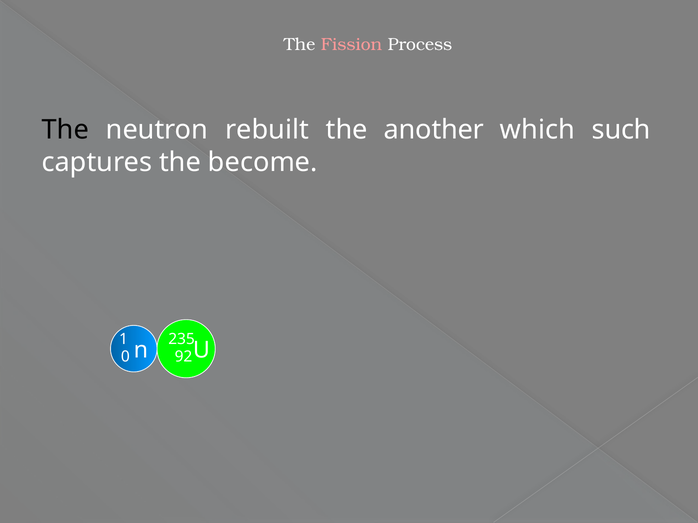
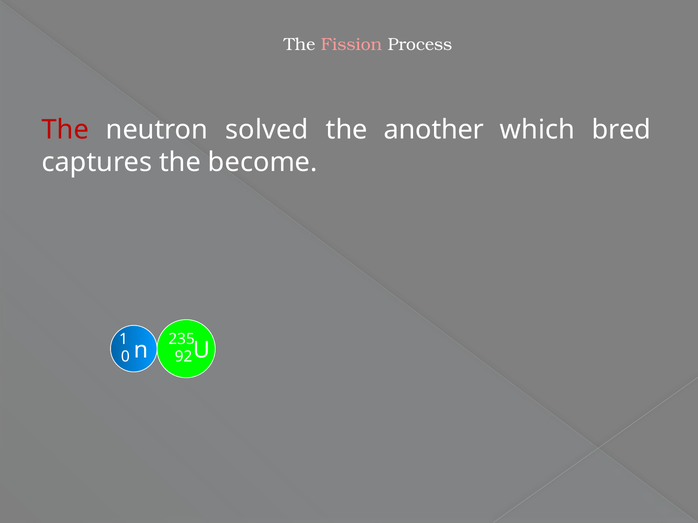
The colour: black -> red (65, 130)
rebuilt: rebuilt -> solved (267, 130)
such: such -> bred (621, 130)
